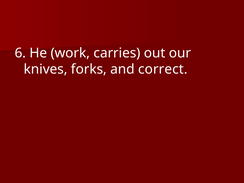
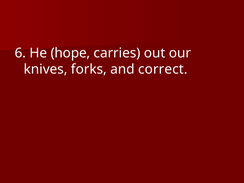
work: work -> hope (70, 53)
